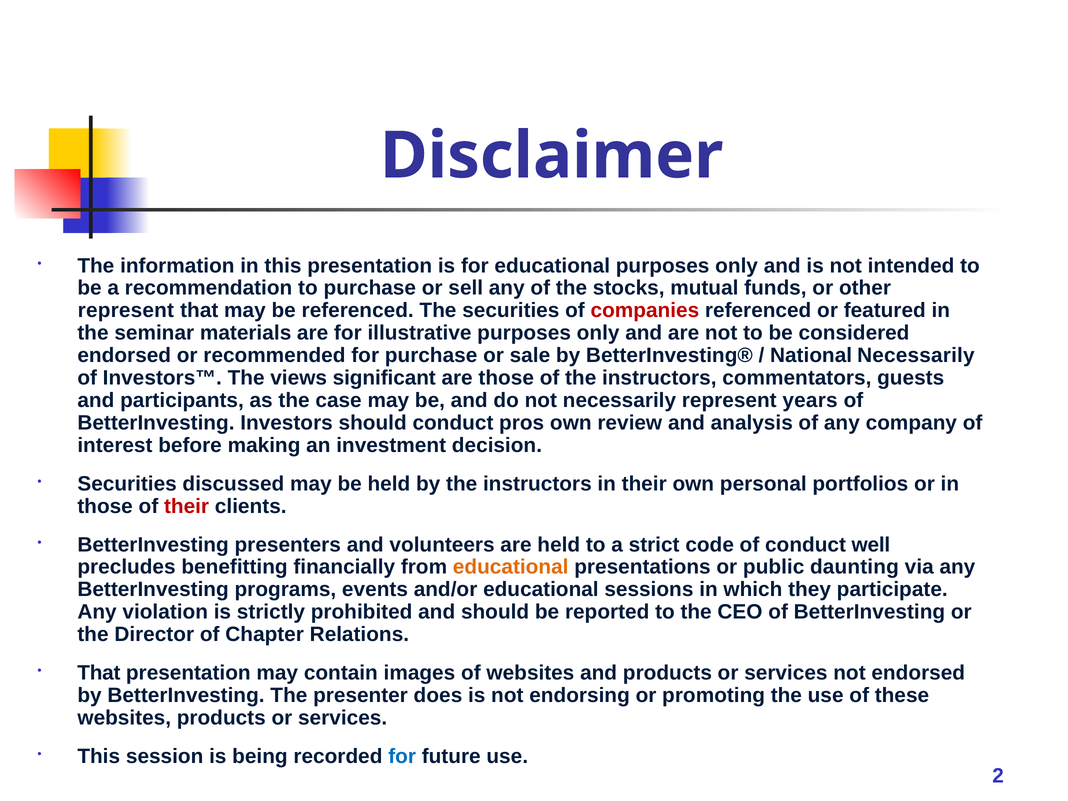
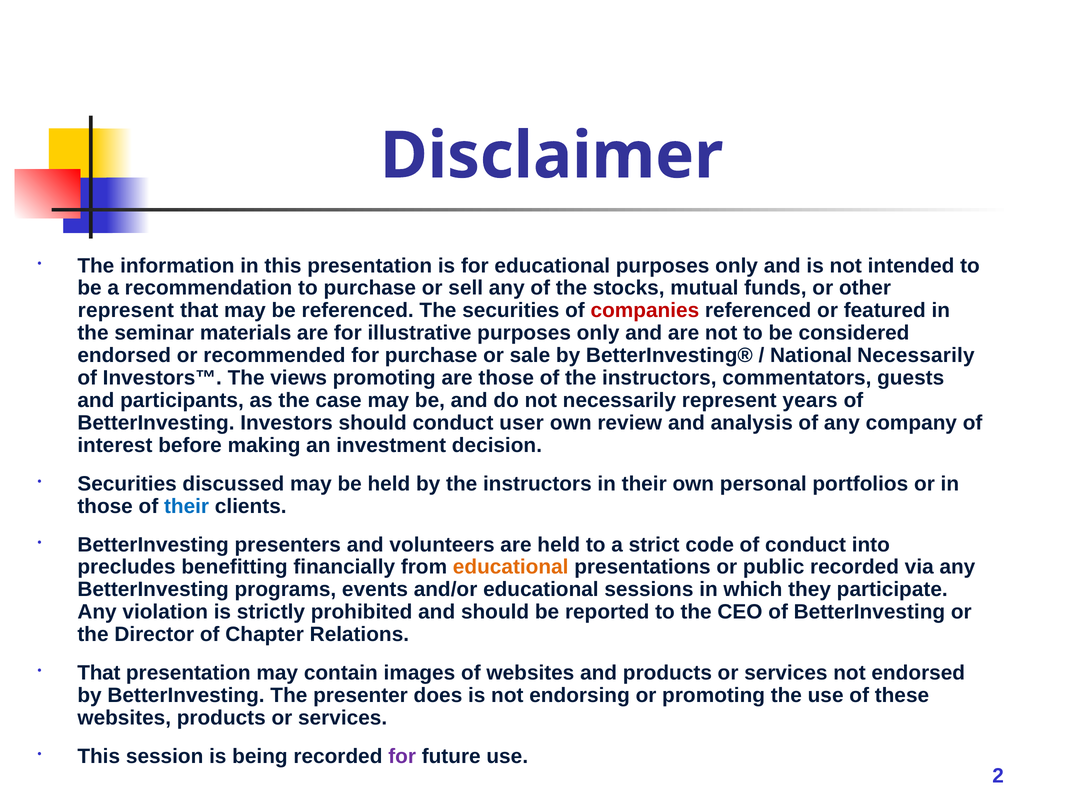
views significant: significant -> promoting (384, 378)
pros: pros -> user (522, 423)
their colour: red -> blue (187, 506)
well: well -> into (871, 545)
public daunting: daunting -> recorded (854, 567)
for colour: blue -> purple (402, 756)
